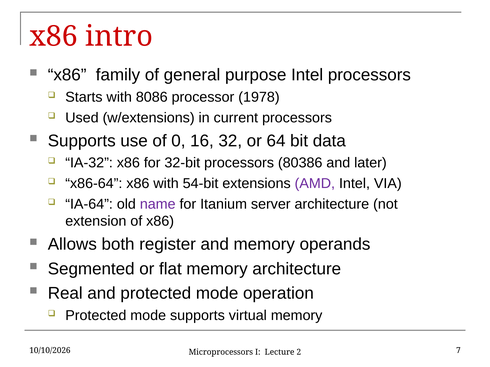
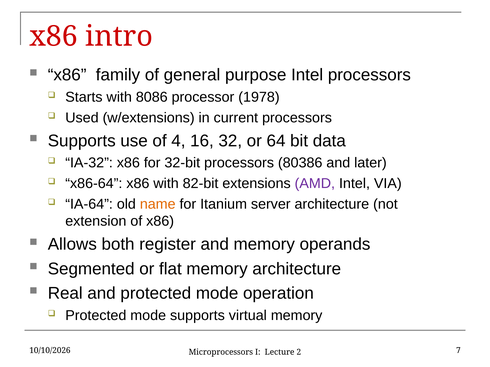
0: 0 -> 4 (178, 141)
54-bit: 54-bit -> 82-bit (201, 184)
name colour: purple -> orange (158, 204)
